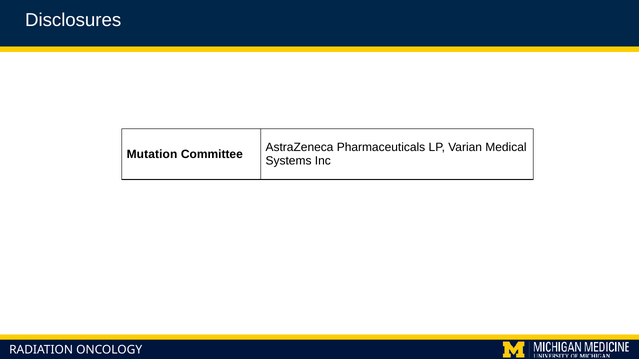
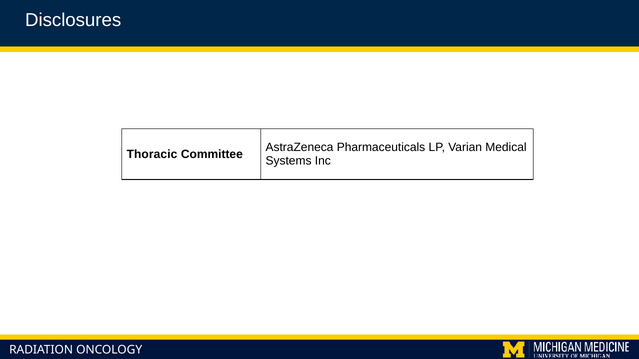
Mutation: Mutation -> Thoracic (152, 154)
